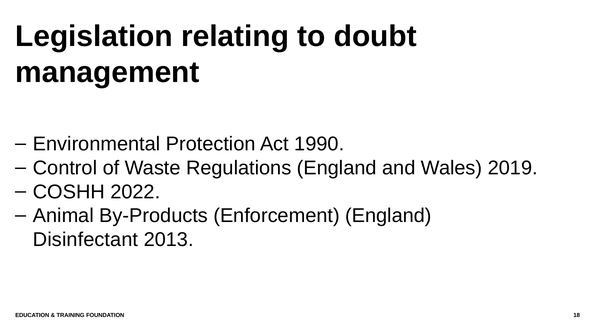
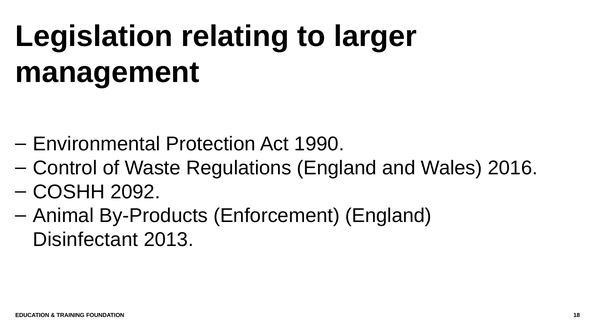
doubt: doubt -> larger (375, 36)
2019: 2019 -> 2016 (513, 168)
2022: 2022 -> 2092 (135, 192)
